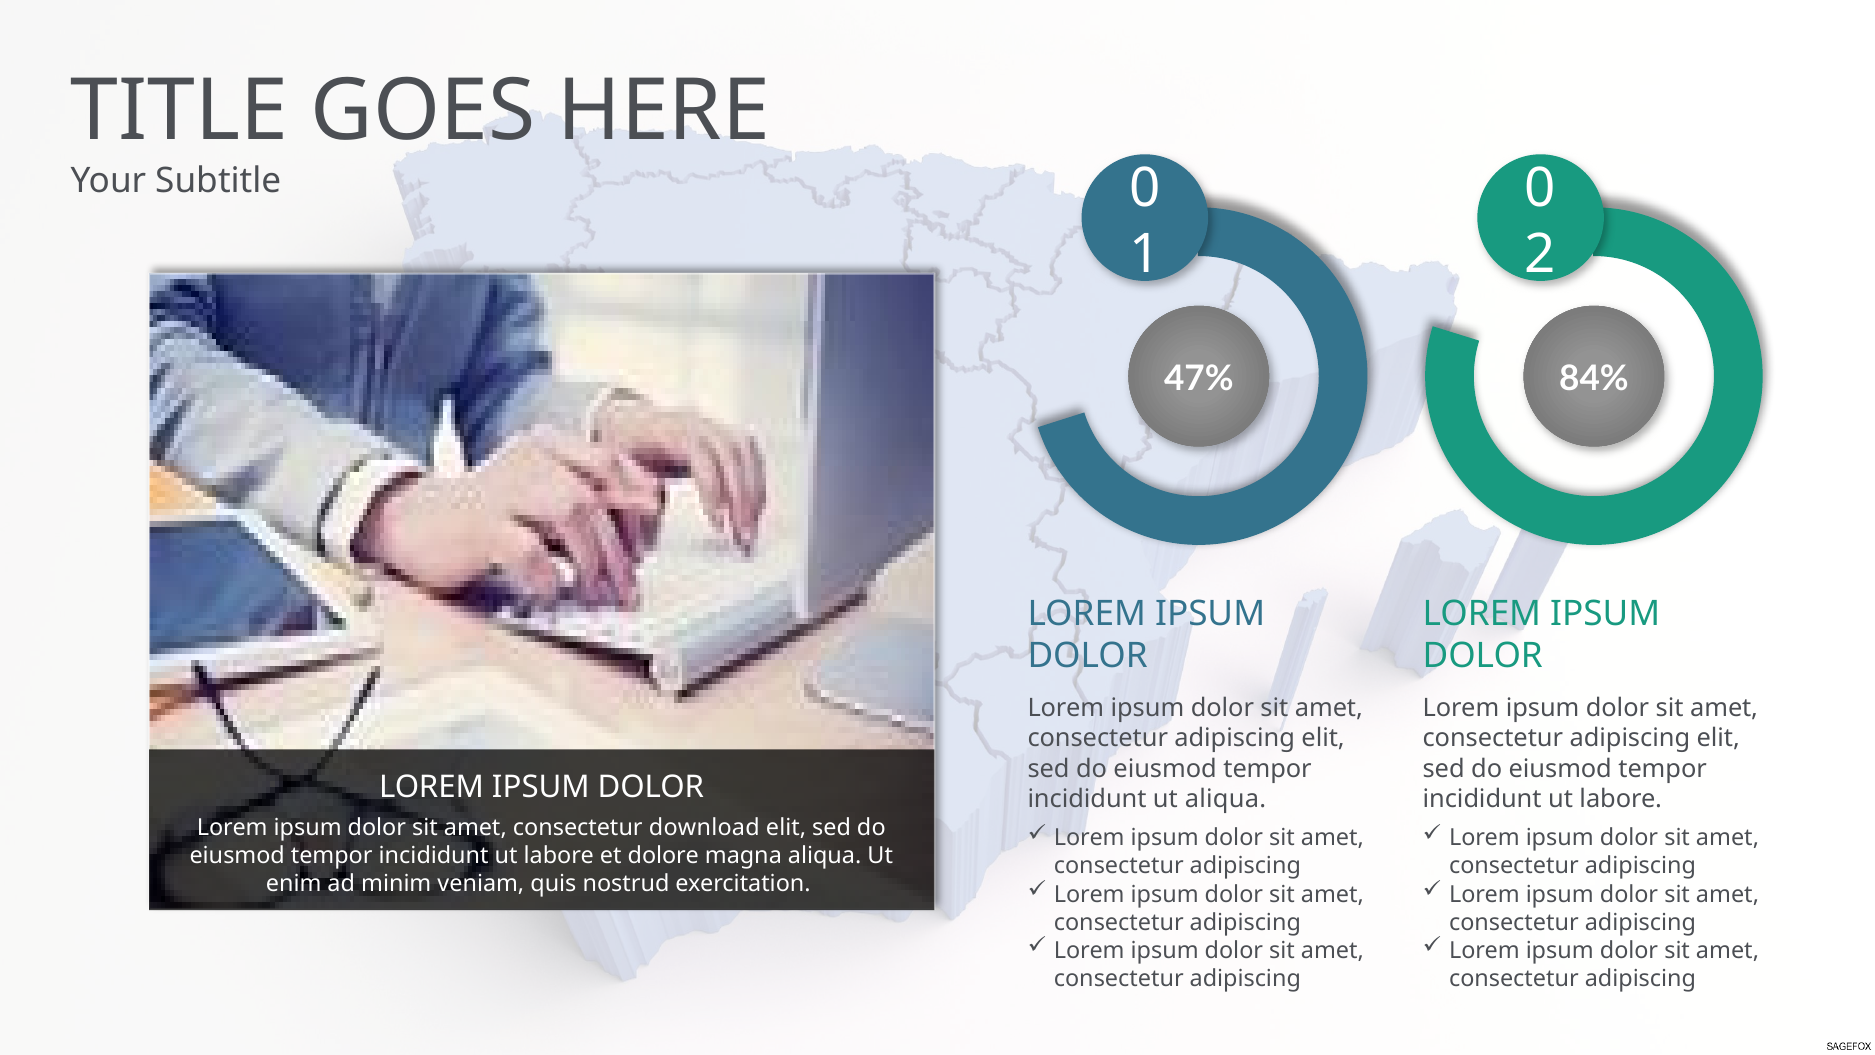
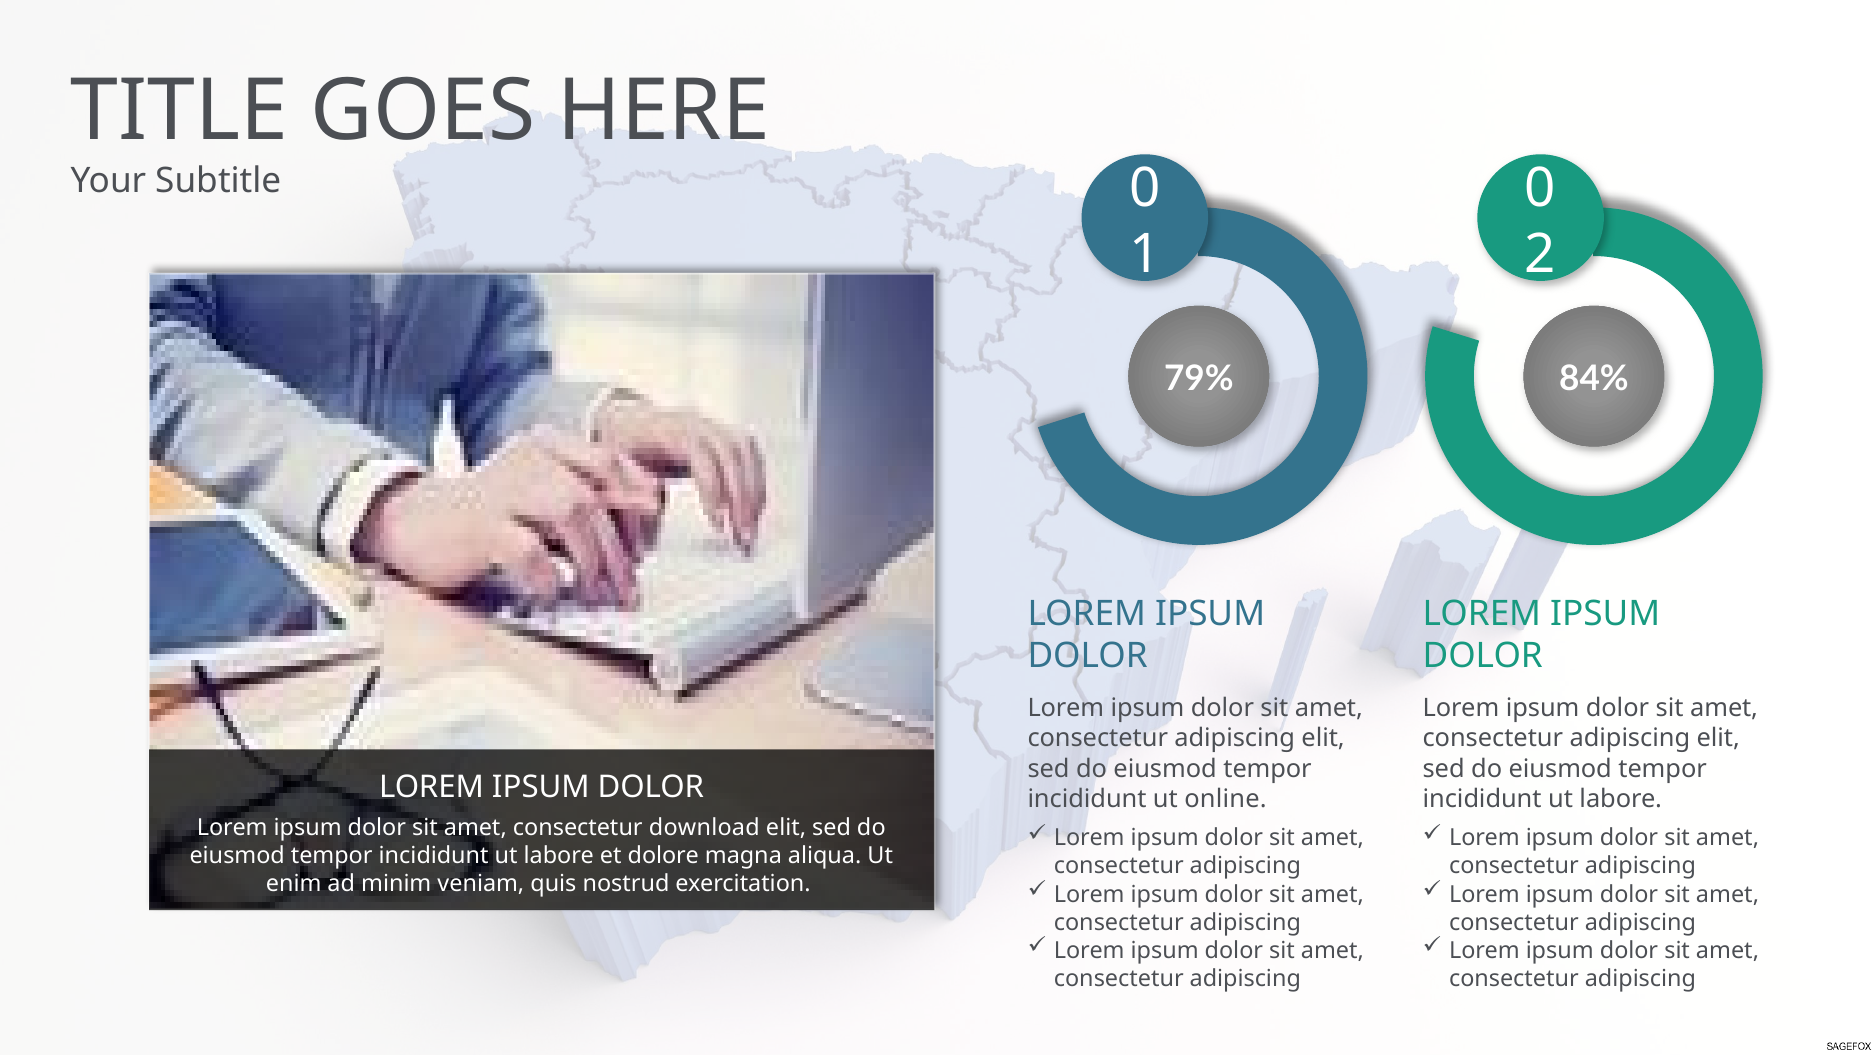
47%: 47% -> 79% (1199, 378)
ut aliqua: aliqua -> online (1226, 799)
